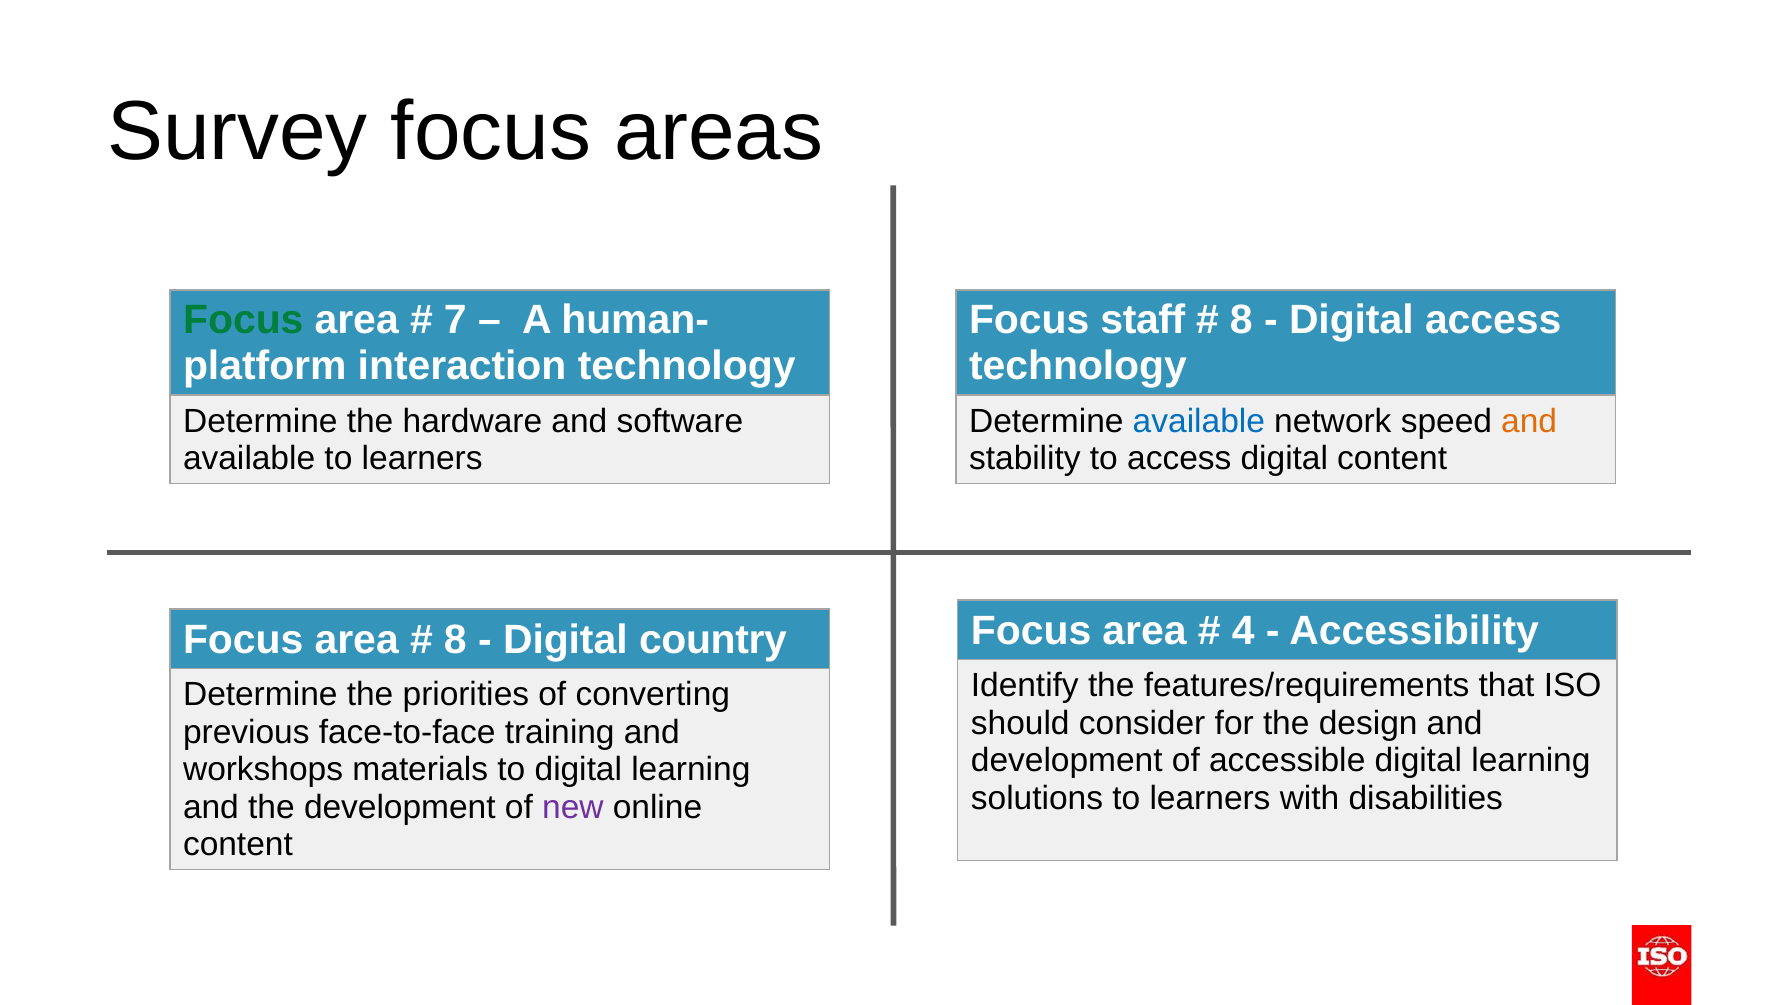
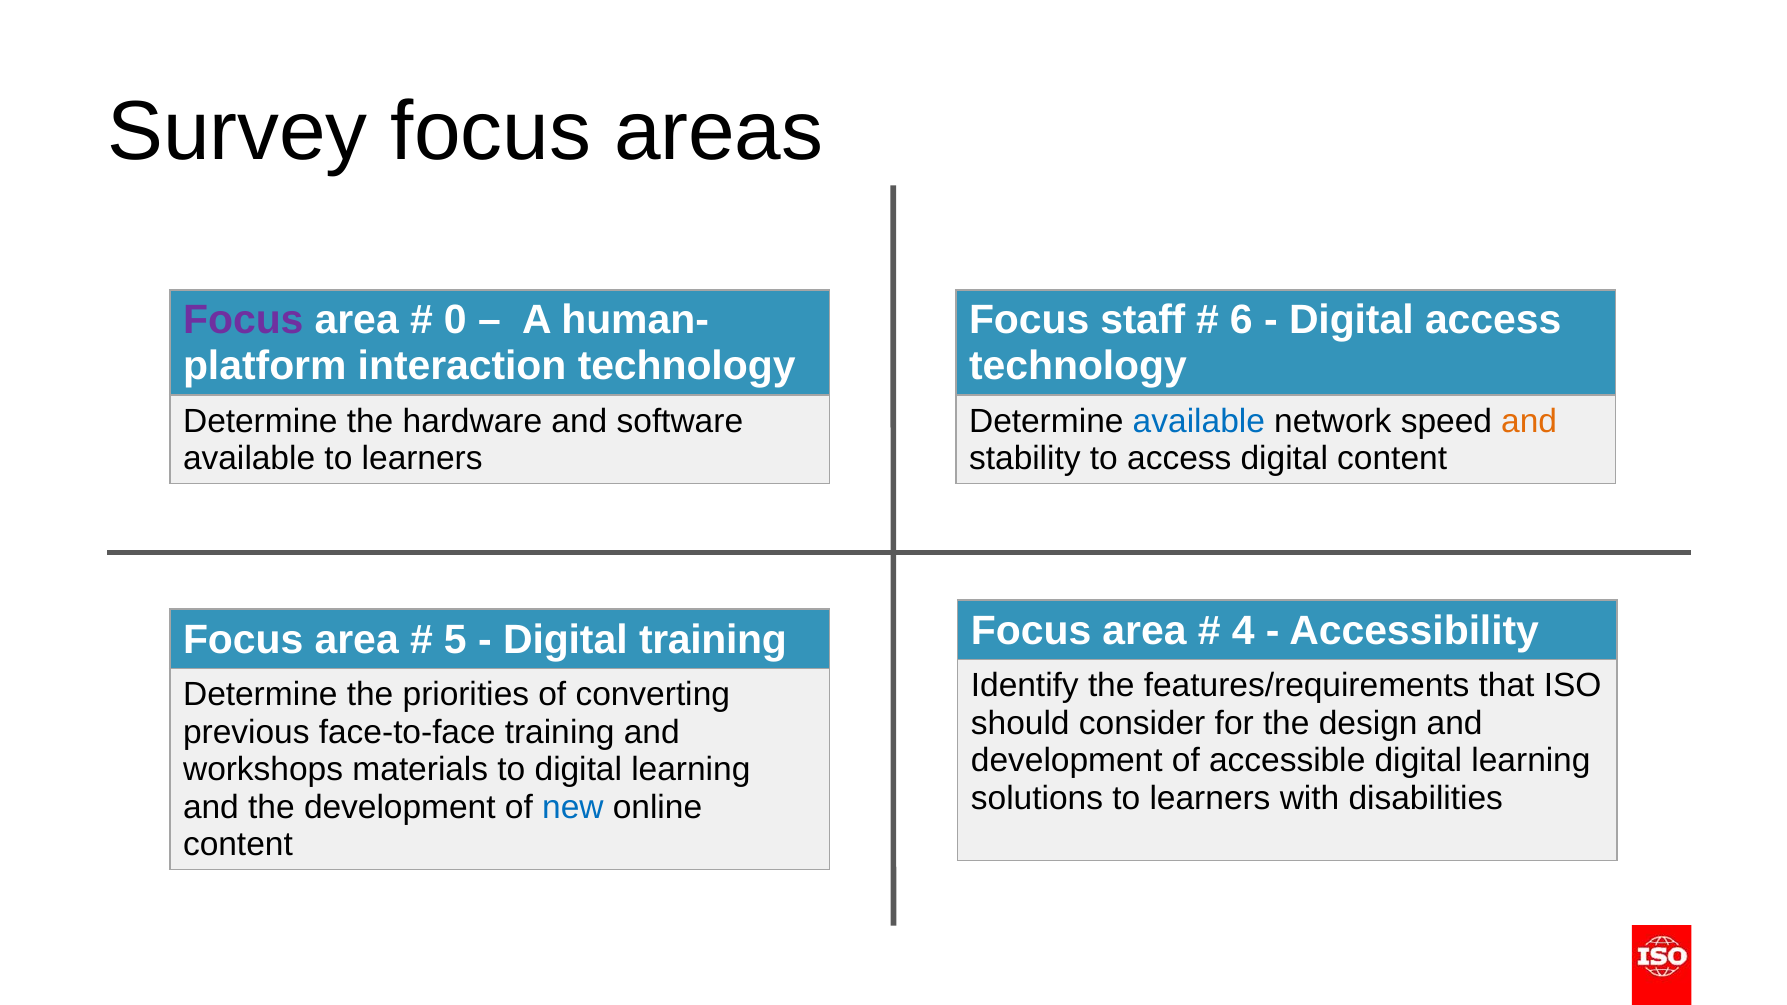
Focus colour: green -> purple (243, 320)
7: 7 -> 0 (455, 320)
8: 8 -> 6 (1241, 320)
8: 8 -> 5 (455, 640)
Digital country: country -> training (713, 640)
new colour: purple -> blue (573, 807)
